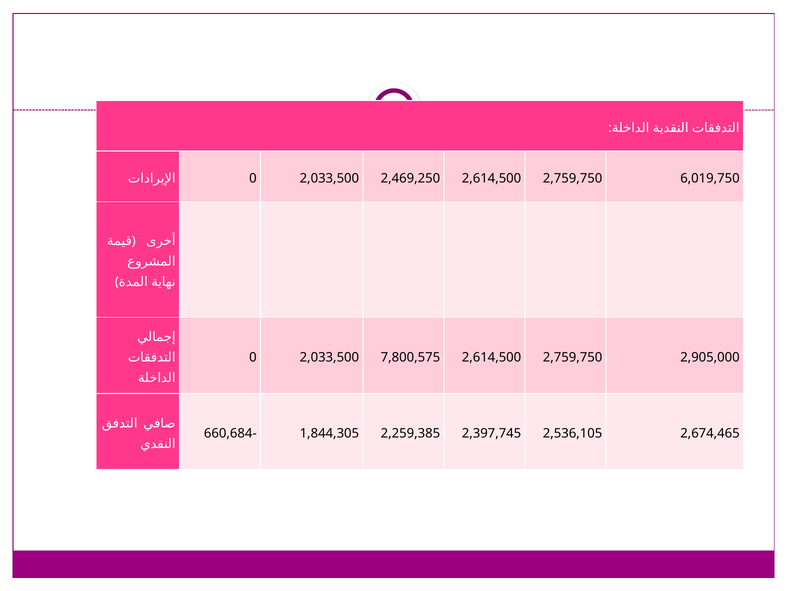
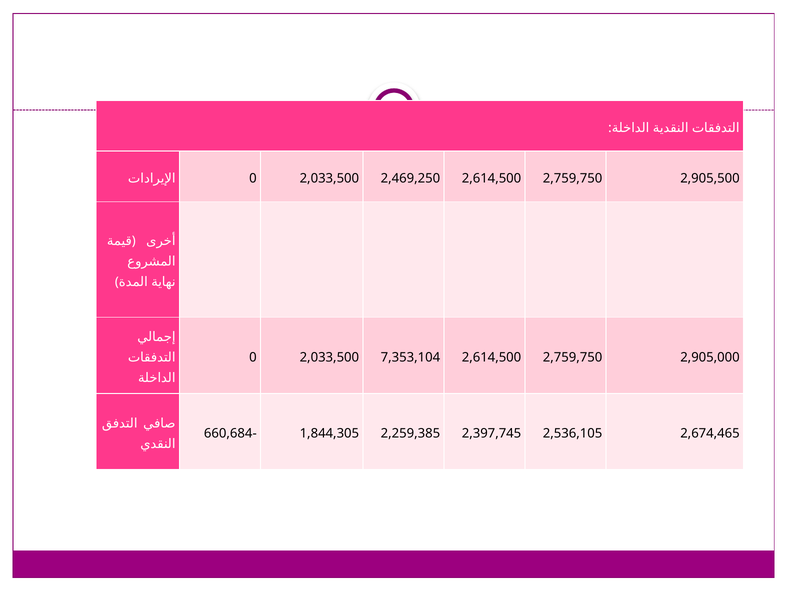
6,019,750: 6,019,750 -> 2,905,500 (710, 179)
7,800,575: 7,800,575 -> 7,353,104 (410, 357)
